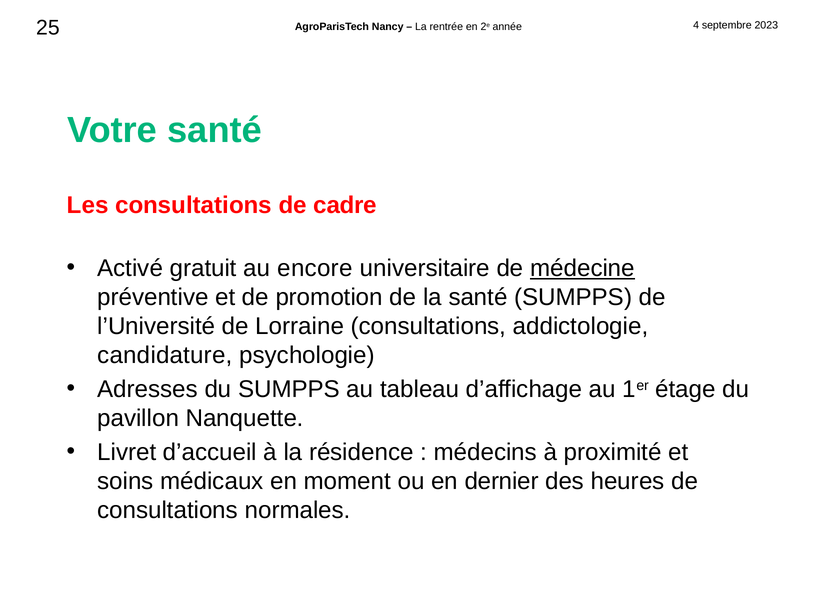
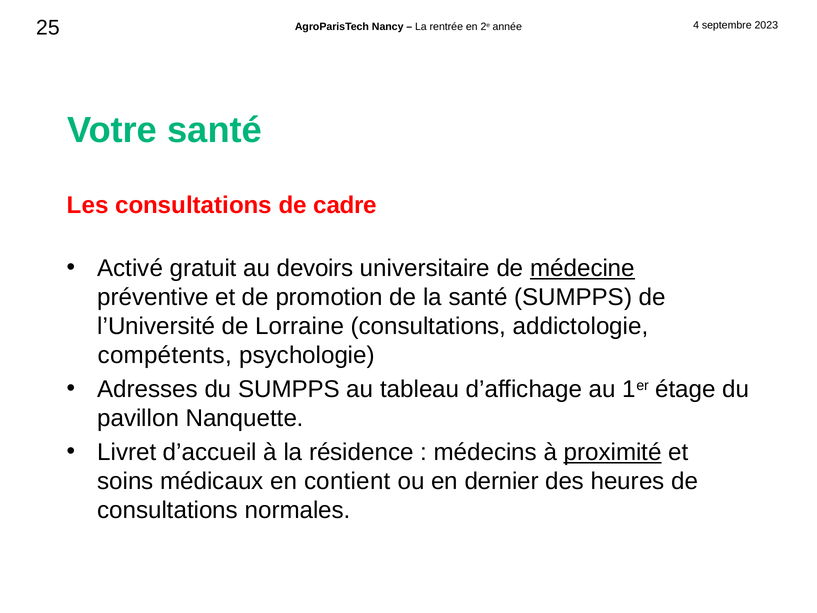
encore: encore -> devoirs (315, 268)
candidature: candidature -> compétents (165, 355)
proximité underline: none -> present (613, 452)
moment: moment -> contient (347, 481)
